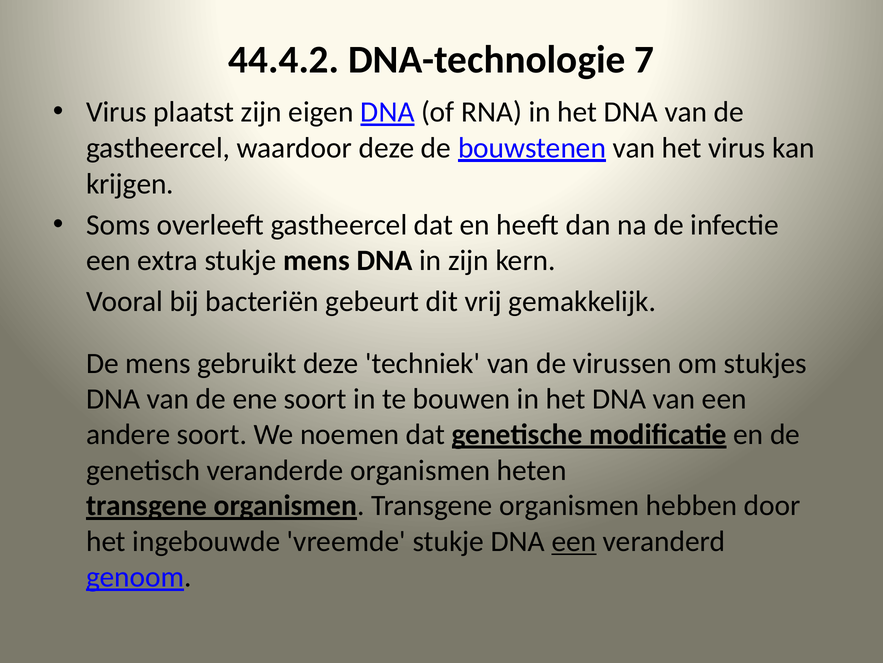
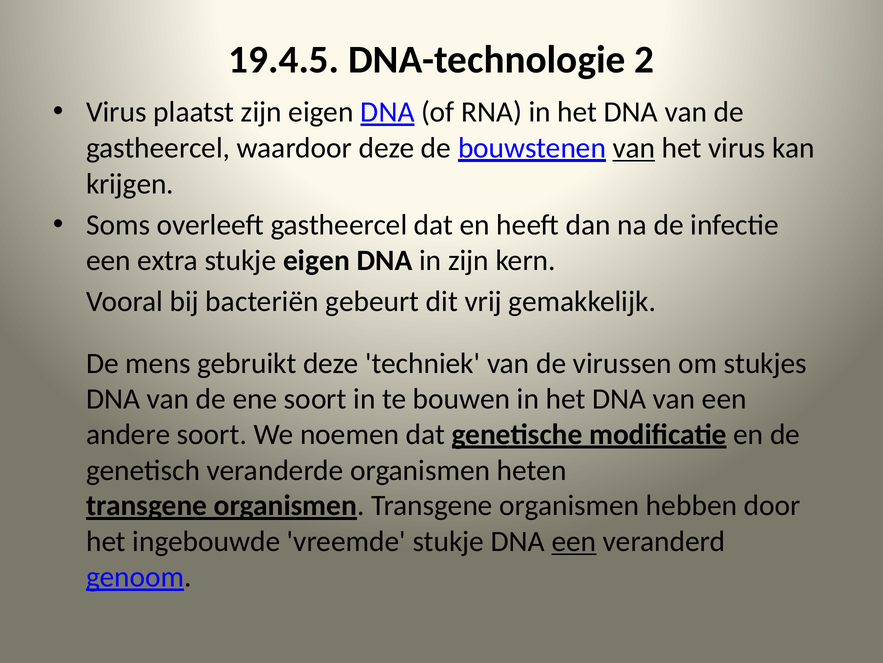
44.4.2: 44.4.2 -> 19.4.5 (284, 60)
7: 7 -> 2 (644, 60)
van underline: none -> present (634, 148)
stukje mens: mens -> eigen (316, 260)
